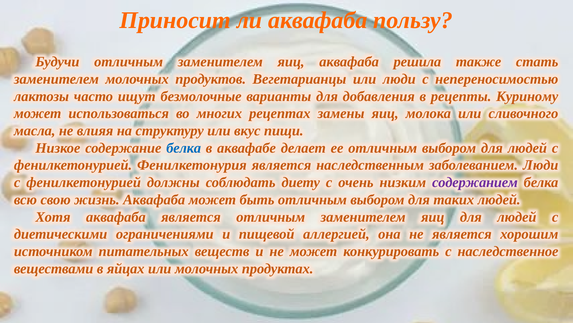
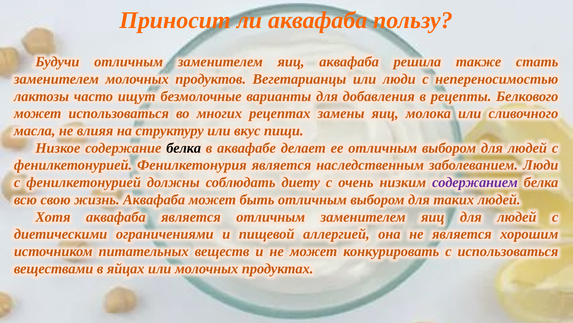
Куриному: Куриному -> Белкового (527, 96)
белка colour: blue -> black (184, 148)
с наследственное: наследственное -> использоваться (508, 251)
